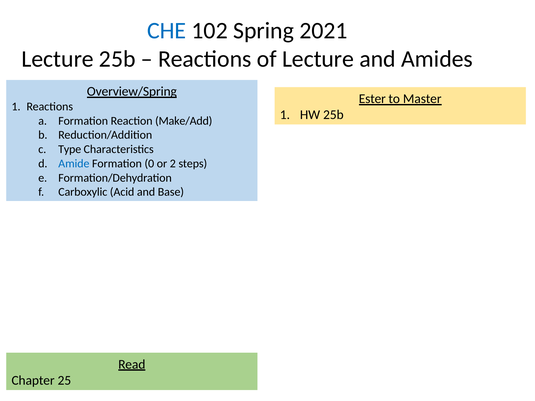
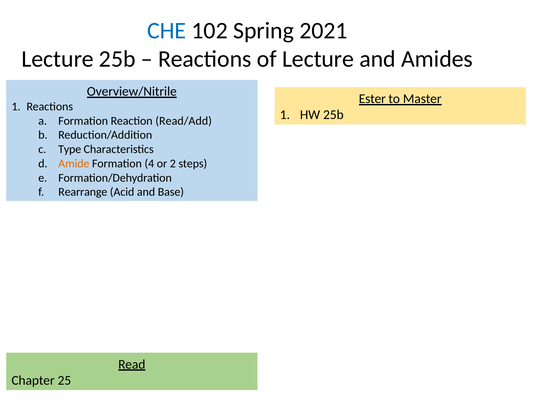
Overview/Spring: Overview/Spring -> Overview/Nitrile (132, 92)
Make/Add: Make/Add -> Read/Add (184, 121)
Amide colour: blue -> orange (74, 164)
0: 0 -> 4 (149, 164)
Carboxylic: Carboxylic -> Rearrange (83, 192)
